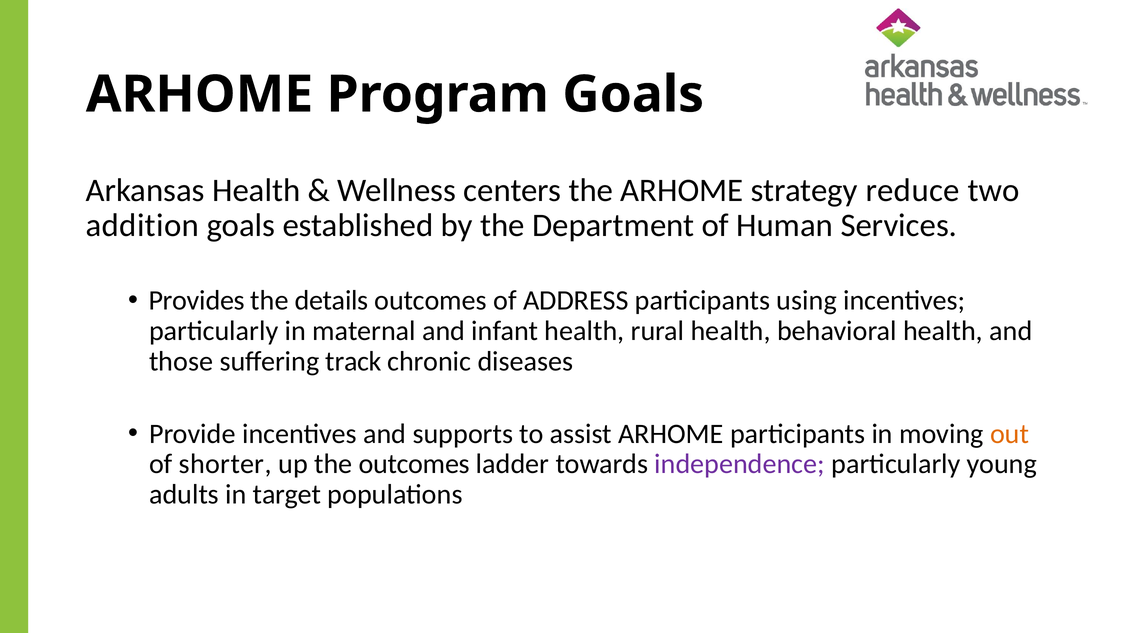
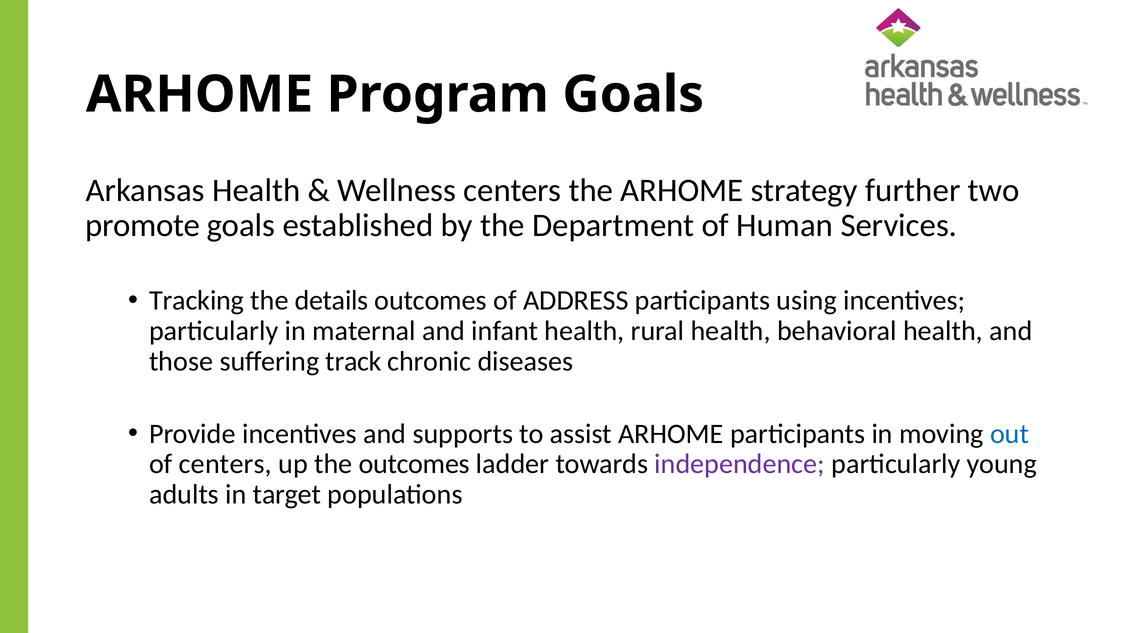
reduce: reduce -> further (913, 190)
addition: addition -> promote (143, 226)
Provides: Provides -> Tracking (197, 301)
out colour: orange -> blue (1010, 434)
of shorter: shorter -> centers (225, 464)
